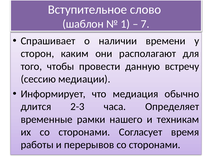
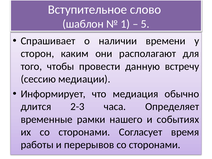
7: 7 -> 5 (145, 24)
техникам: техникам -> событиях (178, 119)
